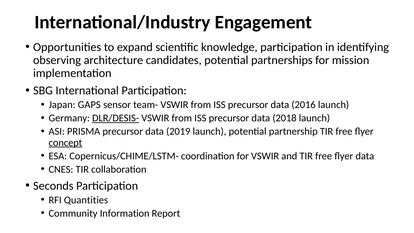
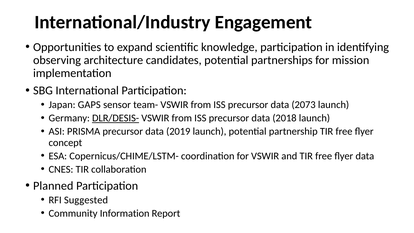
2016: 2016 -> 2073 (304, 105)
concept underline: present -> none (65, 143)
Seconds: Seconds -> Planned (53, 186)
Quantities: Quantities -> Suggested (86, 200)
